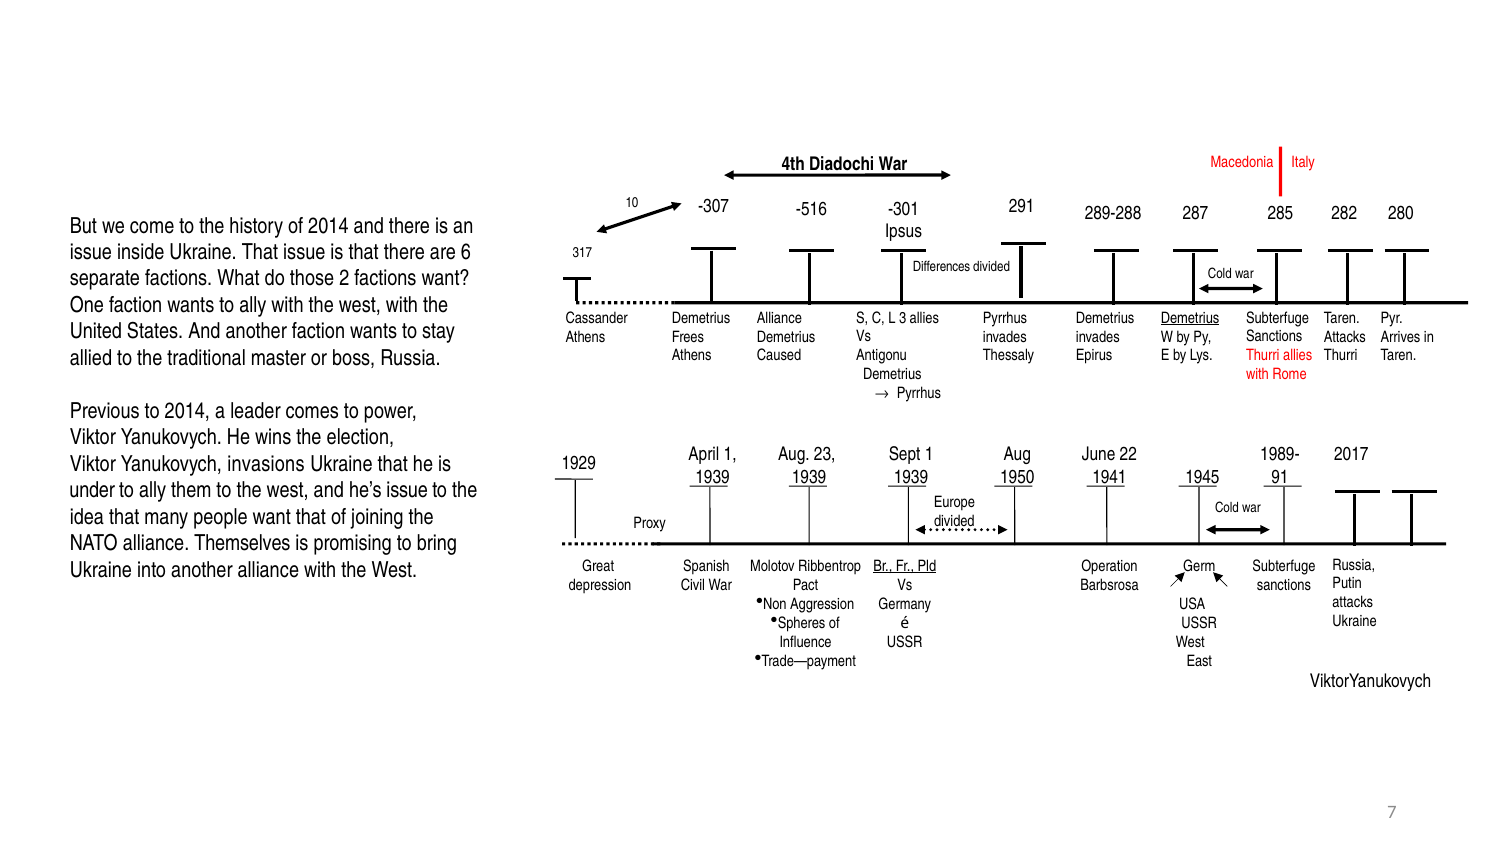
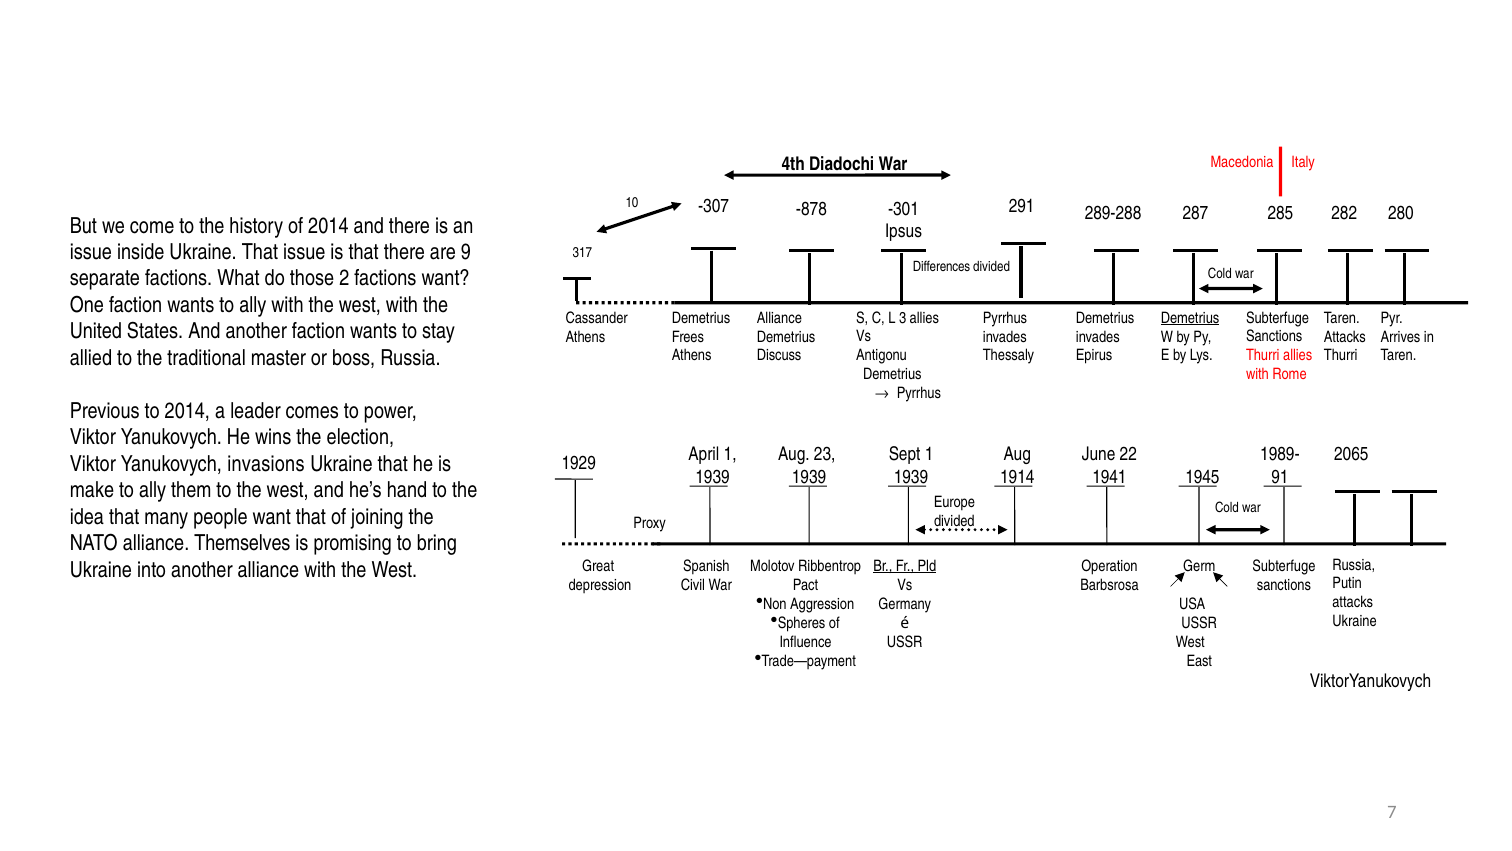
-516: -516 -> -878 (811, 209)
6: 6 -> 9 (466, 252)
Caused: Caused -> Discuss (779, 356)
2017: 2017 -> 2065 (1351, 454)
1950: 1950 -> 1914 (1017, 477)
under: under -> make (92, 490)
he’s issue: issue -> hand (407, 490)
